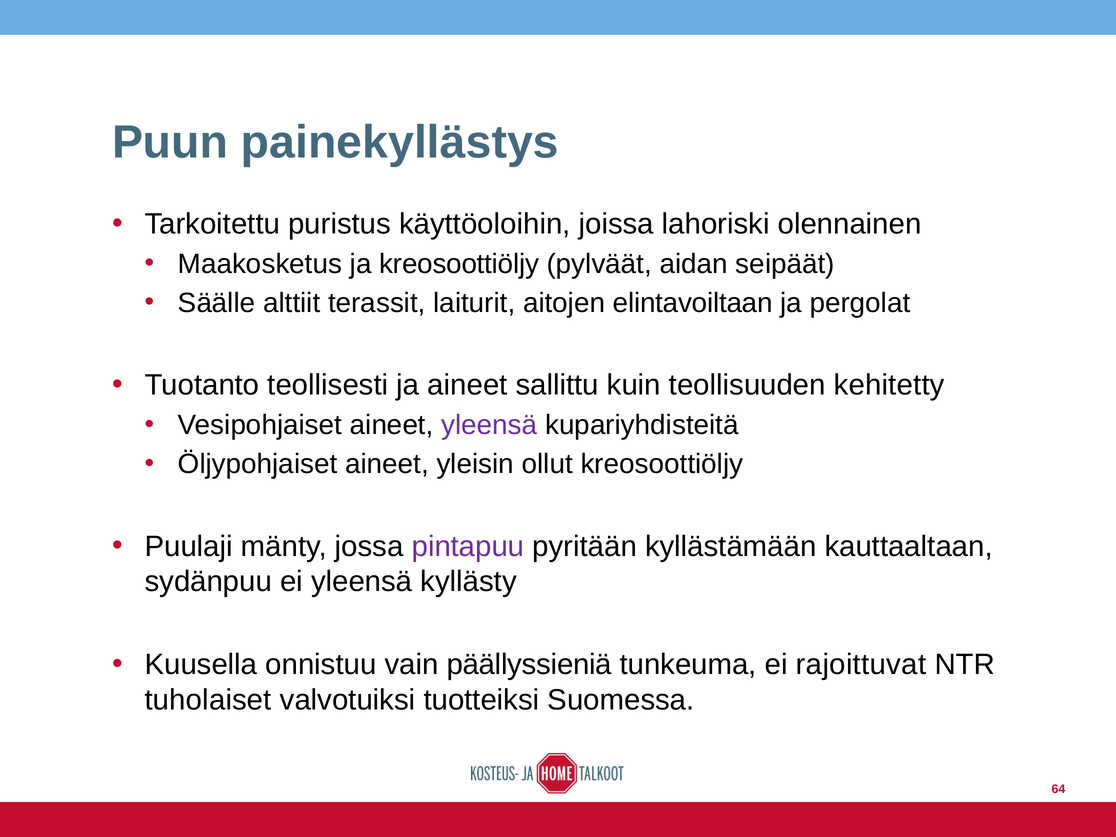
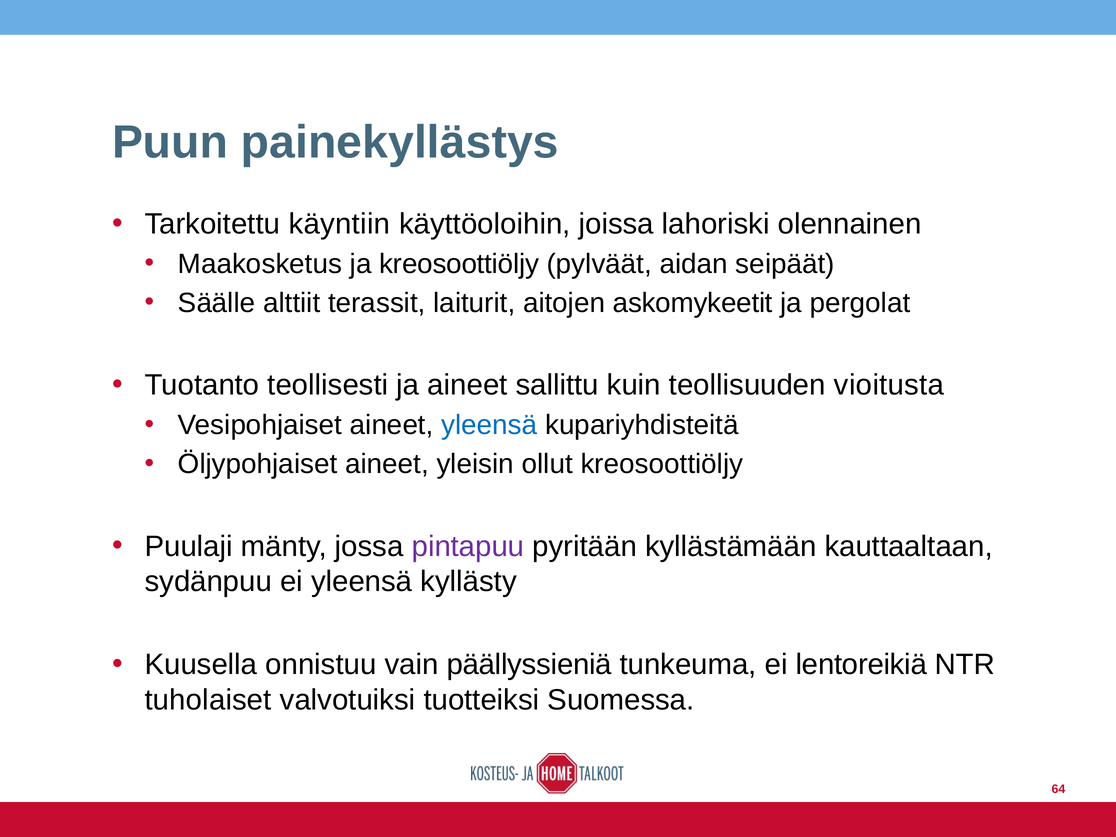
puristus: puristus -> käyntiin (339, 224)
elintavoiltaan: elintavoiltaan -> askomykeetit (693, 303)
kehitetty: kehitetty -> vioitusta (889, 385)
yleensä colour: purple -> blue (489, 425)
rajoittuvat: rajoittuvat -> lentoreikiä (861, 665)
